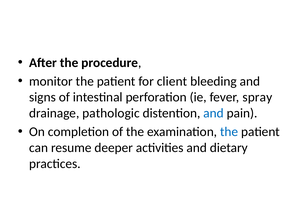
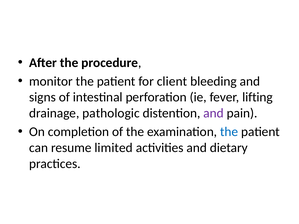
spray: spray -> lifting (257, 97)
and colour: blue -> purple (214, 113)
deeper: deeper -> limited (114, 148)
